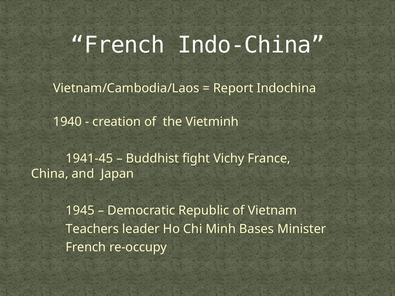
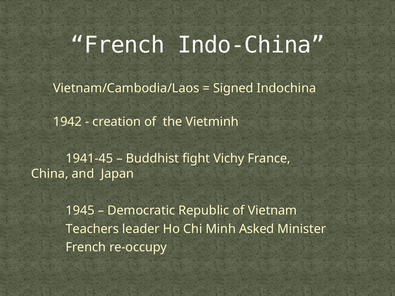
Report: Report -> Signed (233, 88)
1940: 1940 -> 1942 (67, 122)
Bases: Bases -> Asked (257, 229)
